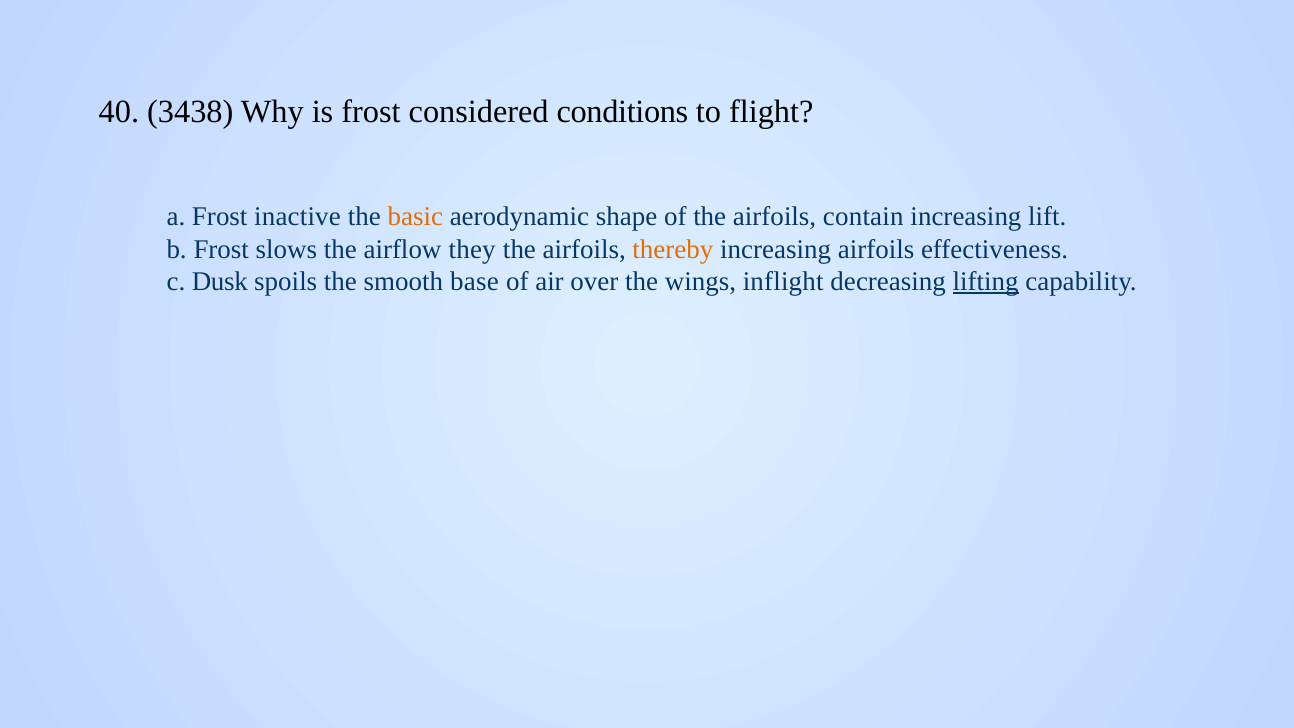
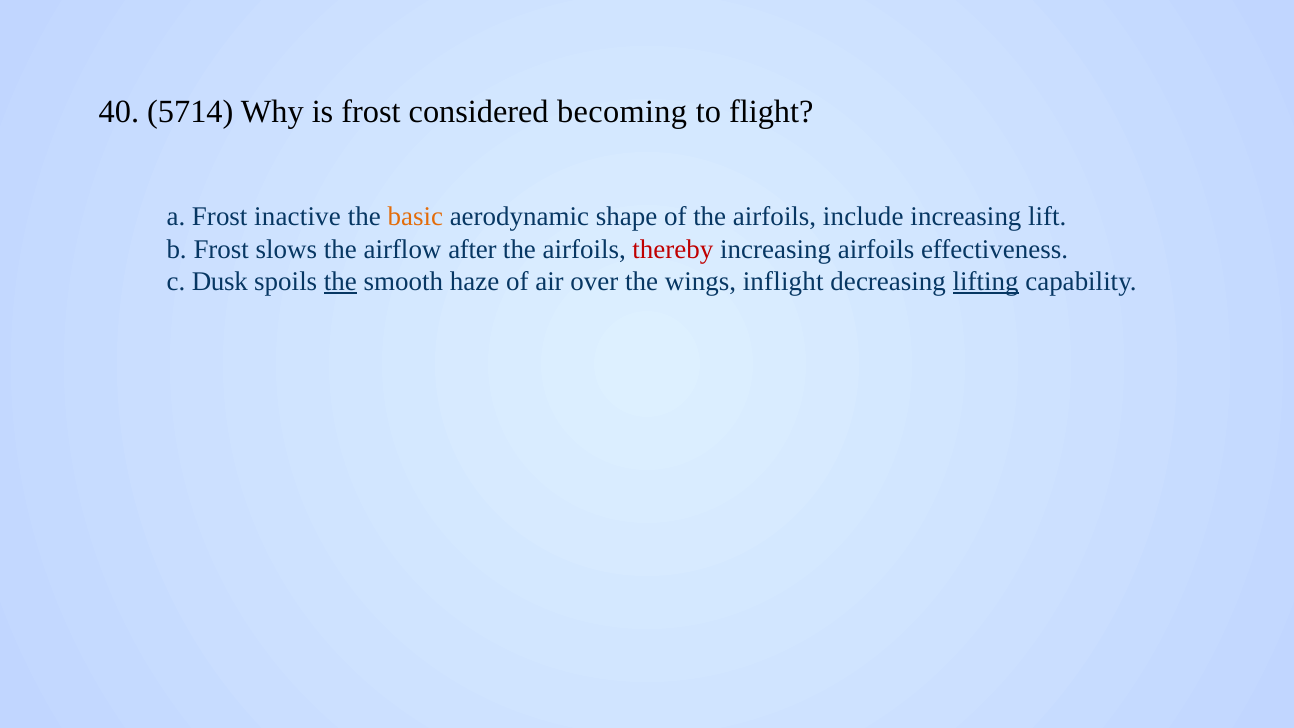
3438: 3438 -> 5714 (190, 111)
conditions: conditions -> becoming (622, 111)
contain: contain -> include (863, 217)
they: they -> after (472, 249)
thereby colour: orange -> red (673, 249)
the underline: none -> present (340, 282)
base: base -> haze (475, 282)
